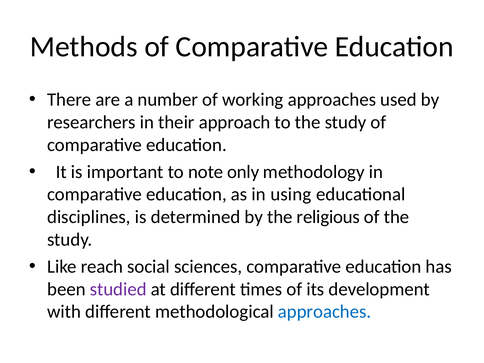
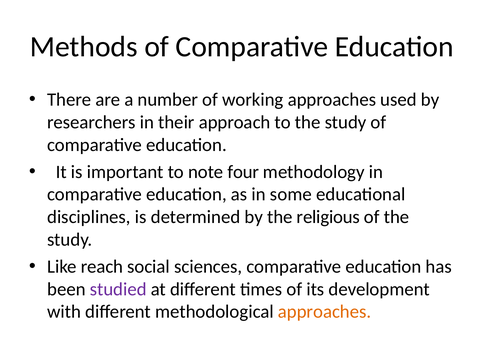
only: only -> four (243, 172)
using: using -> some (291, 194)
approaches colour: blue -> orange (325, 312)
